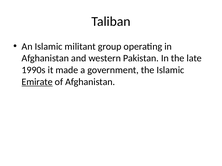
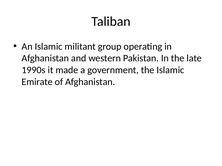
Emirate underline: present -> none (37, 82)
